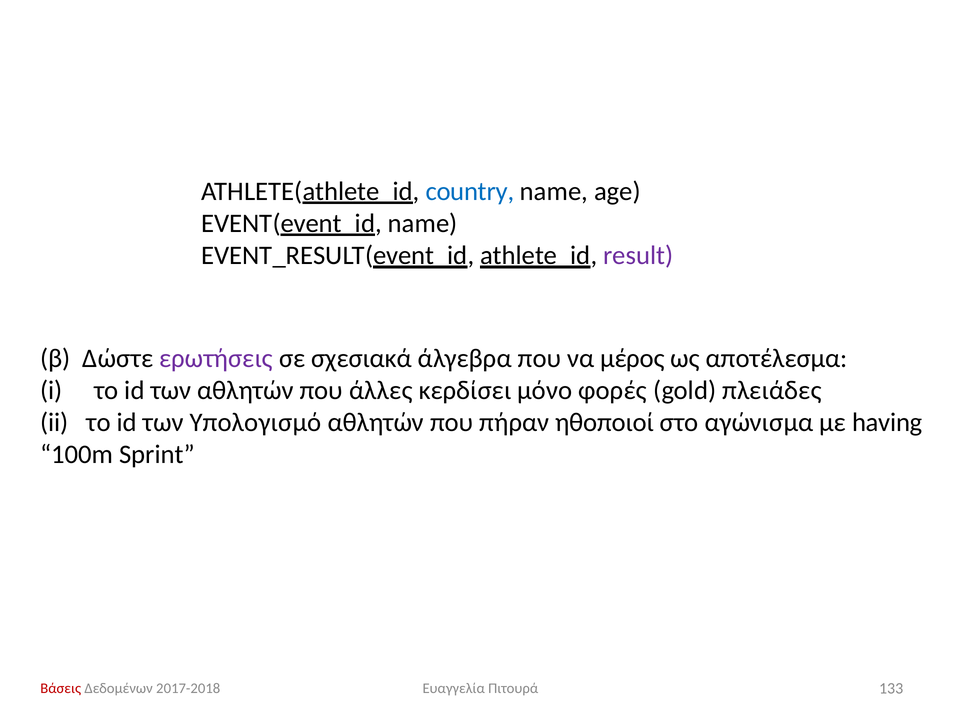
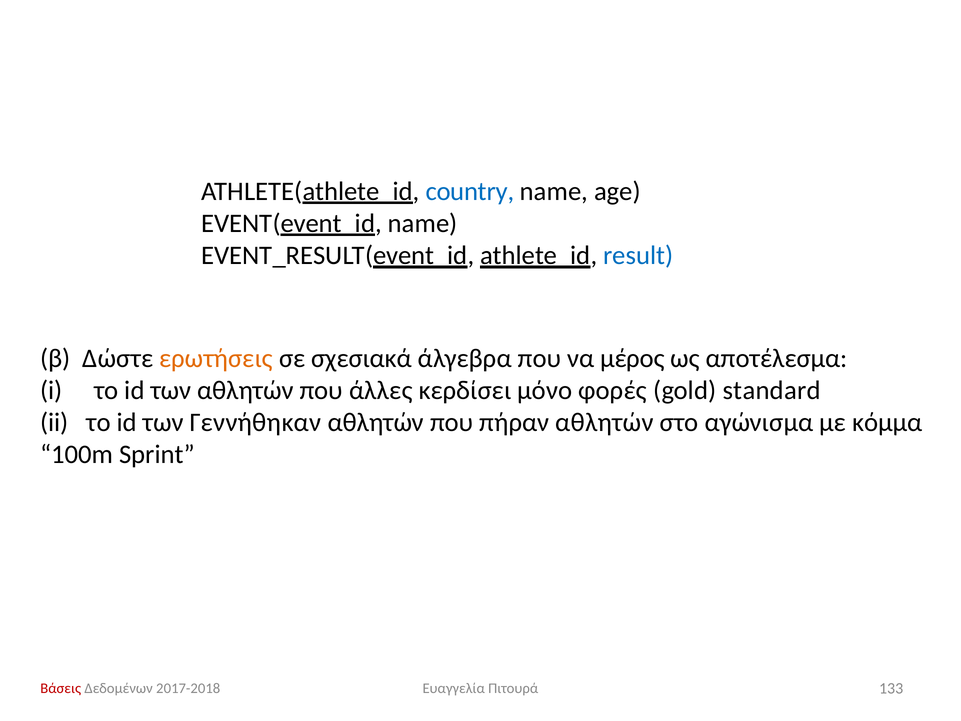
result colour: purple -> blue (638, 255)
ερωτήσεις colour: purple -> orange (216, 358)
πλειάδες: πλειάδες -> standard (772, 390)
Υπολογισμό: Υπολογισμό -> Γεννήθηκαν (255, 422)
πήραν ηθοποιοί: ηθοποιοί -> αθλητών (604, 422)
having: having -> κόμμα (887, 422)
